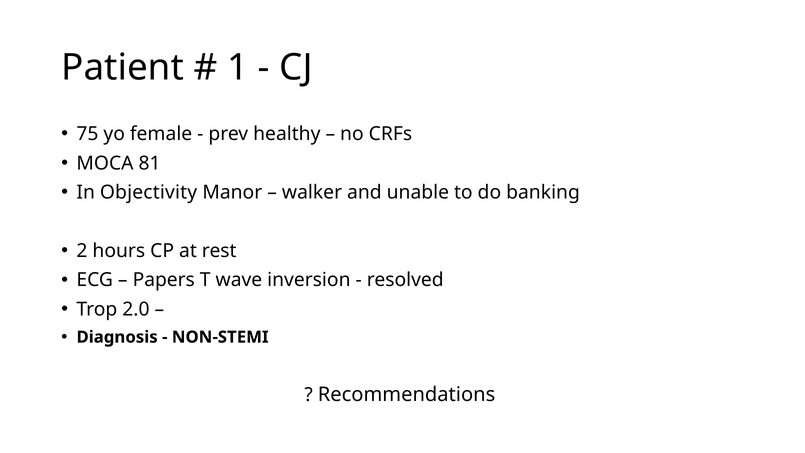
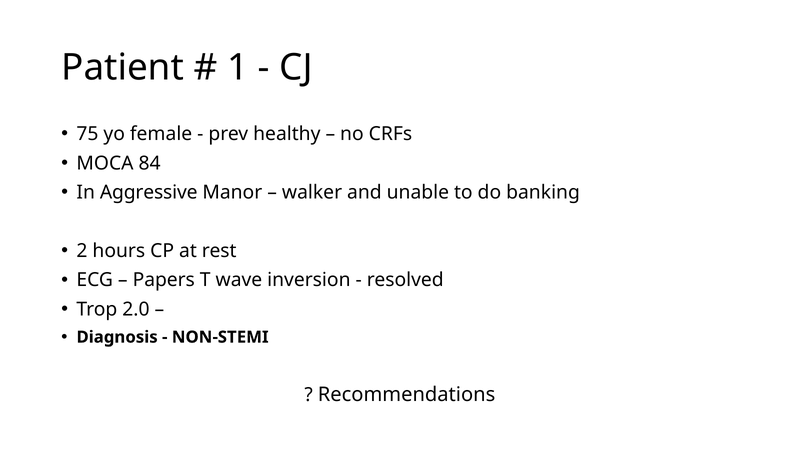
81: 81 -> 84 (150, 163)
Objectivity: Objectivity -> Aggressive (149, 192)
